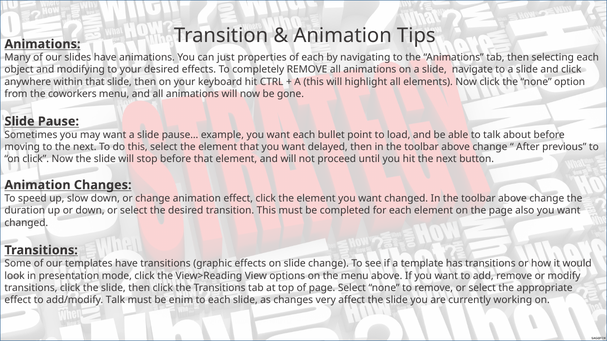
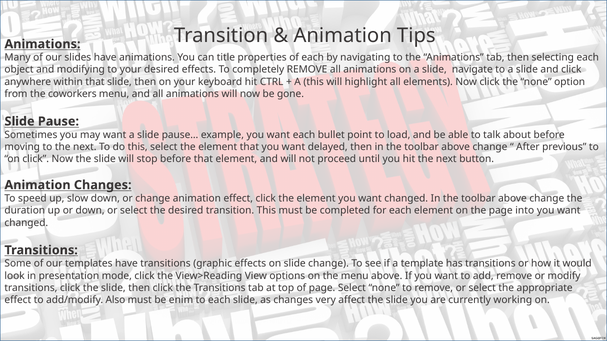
just: just -> title (226, 58)
also: also -> into (525, 211)
add/modify Talk: Talk -> Also (115, 300)
